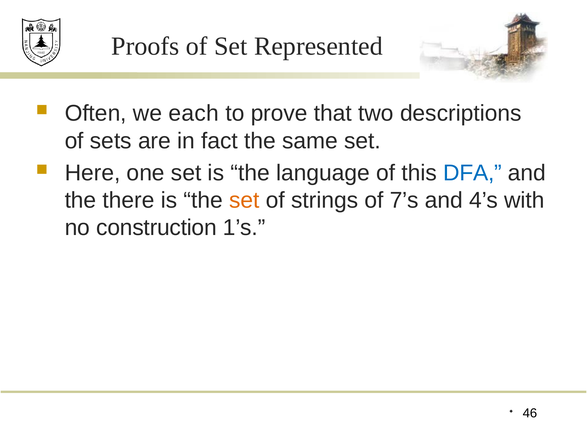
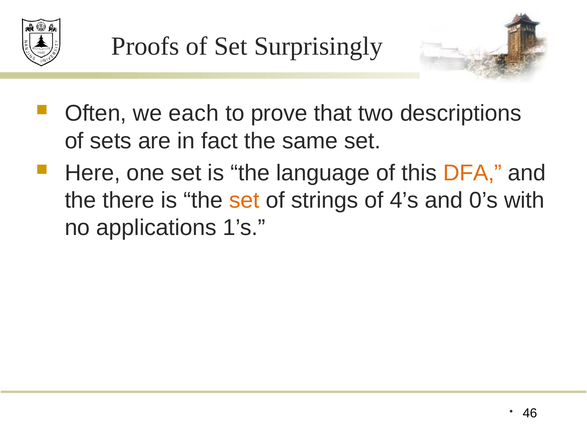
Represented: Represented -> Surprisingly (318, 46)
DFA colour: blue -> orange (472, 173)
7’s: 7’s -> 4’s (404, 200)
4’s: 4’s -> 0’s (484, 200)
construction: construction -> applications (156, 228)
